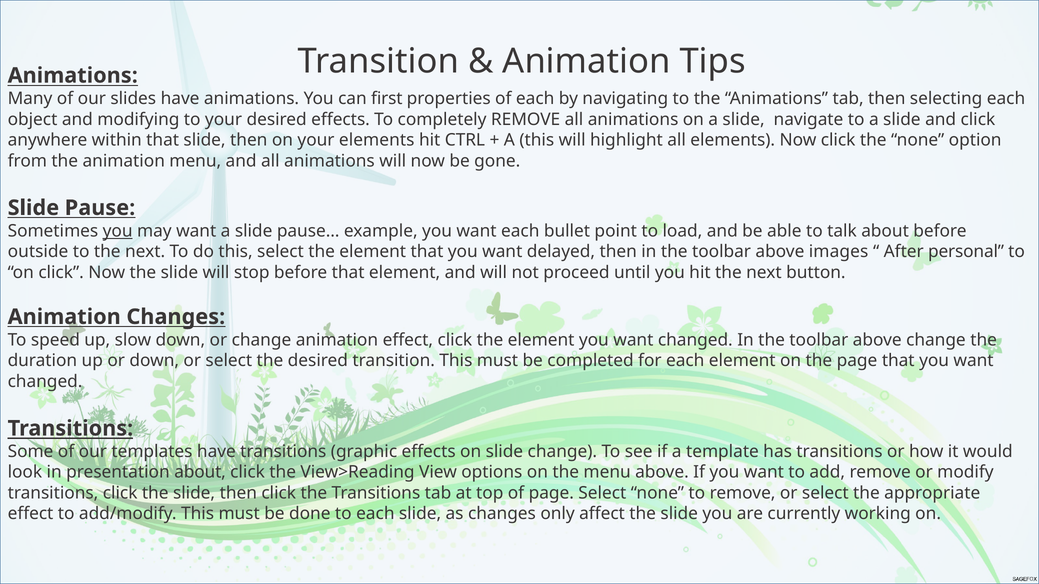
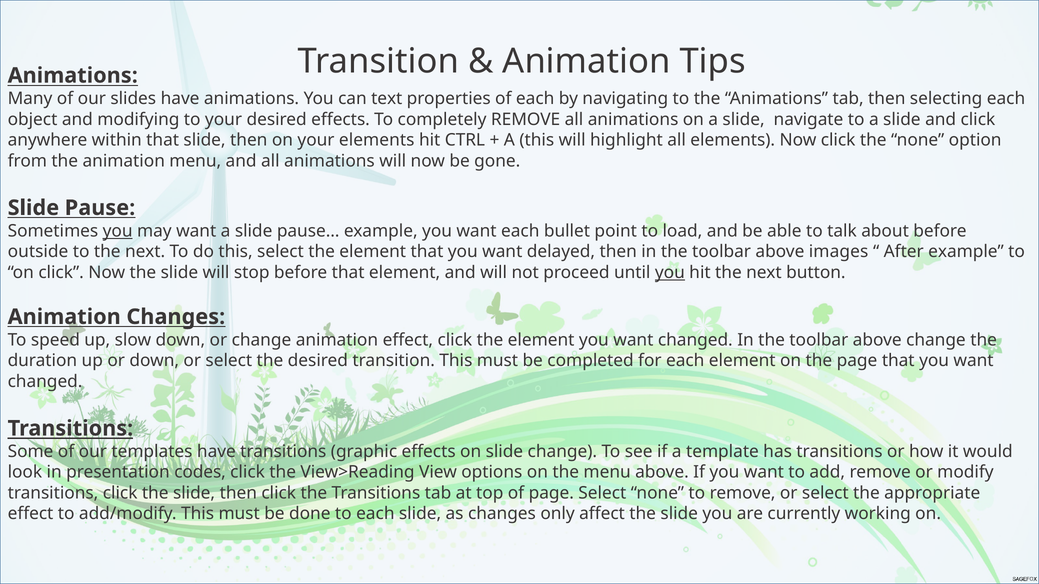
first: first -> text (387, 99)
After personal: personal -> example (966, 252)
you underline: none -> present (670, 273)
presentation about: about -> codes (200, 473)
